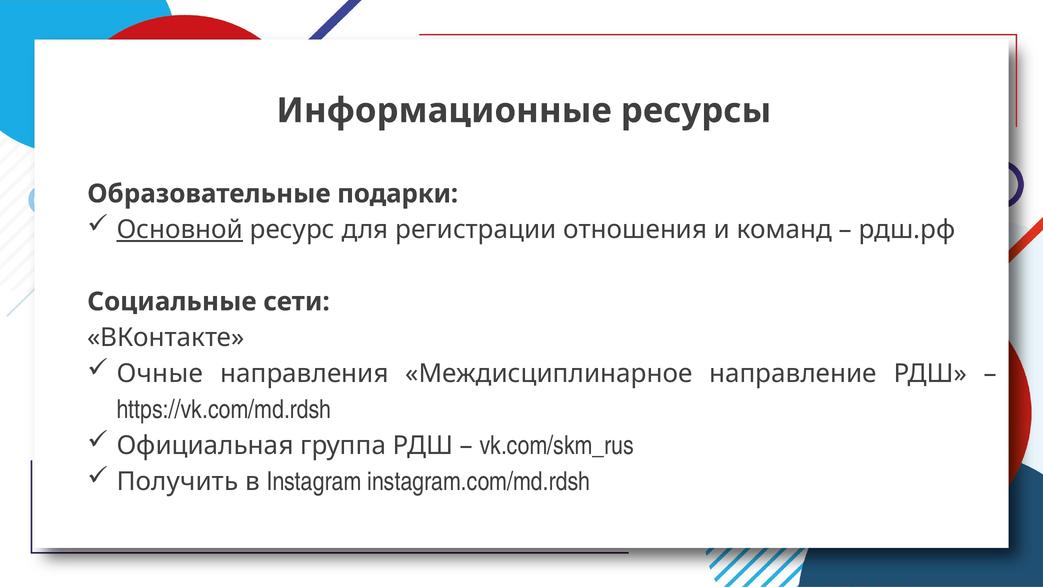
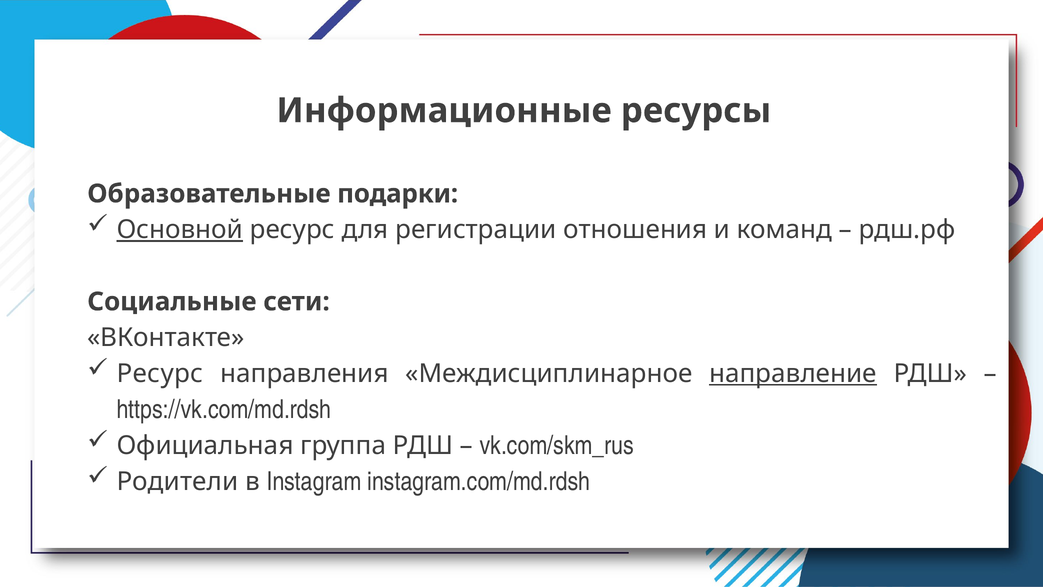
Очные: Очные -> Ресурс (160, 374)
направление underline: none -> present (793, 374)
Получить: Получить -> Родители (177, 481)
